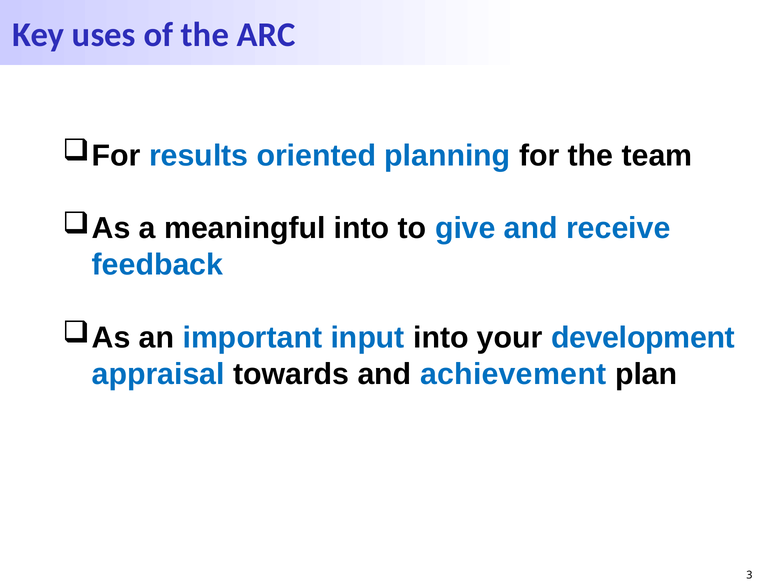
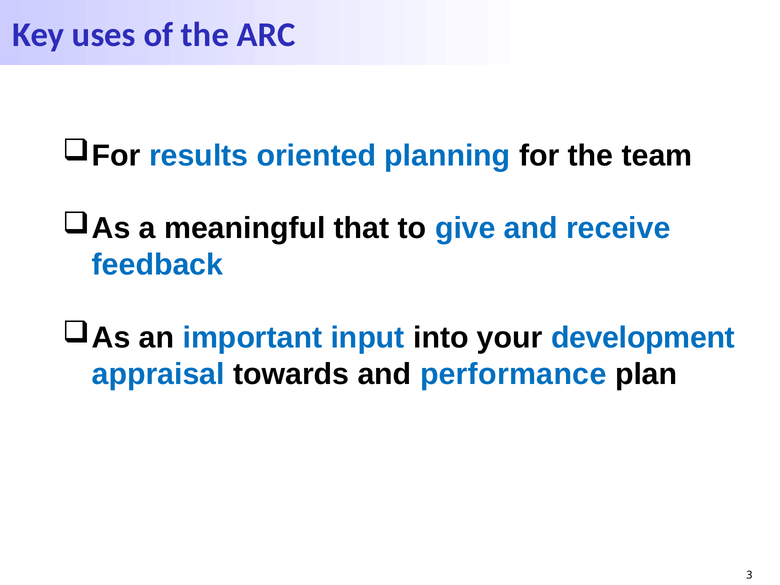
meaningful into: into -> that (362, 228)
achievement: achievement -> performance (513, 374)
